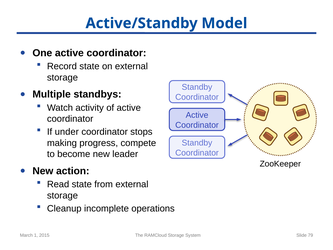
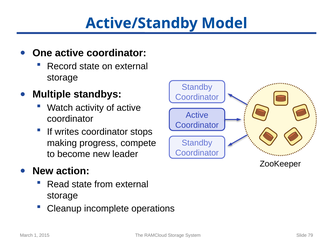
under: under -> writes (67, 132)
